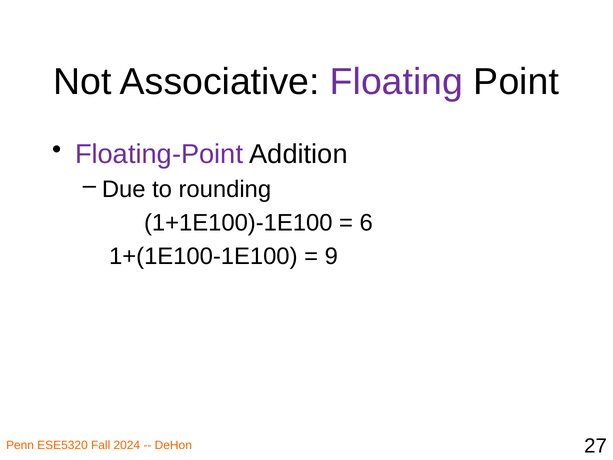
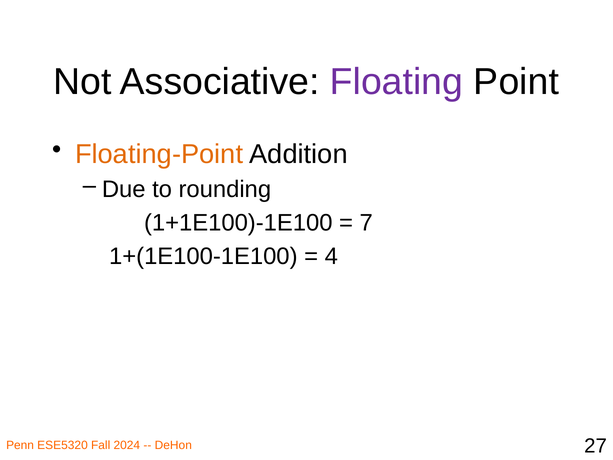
Floating-Point colour: purple -> orange (159, 154)
6: 6 -> 7 (366, 223)
9: 9 -> 4 (331, 256)
